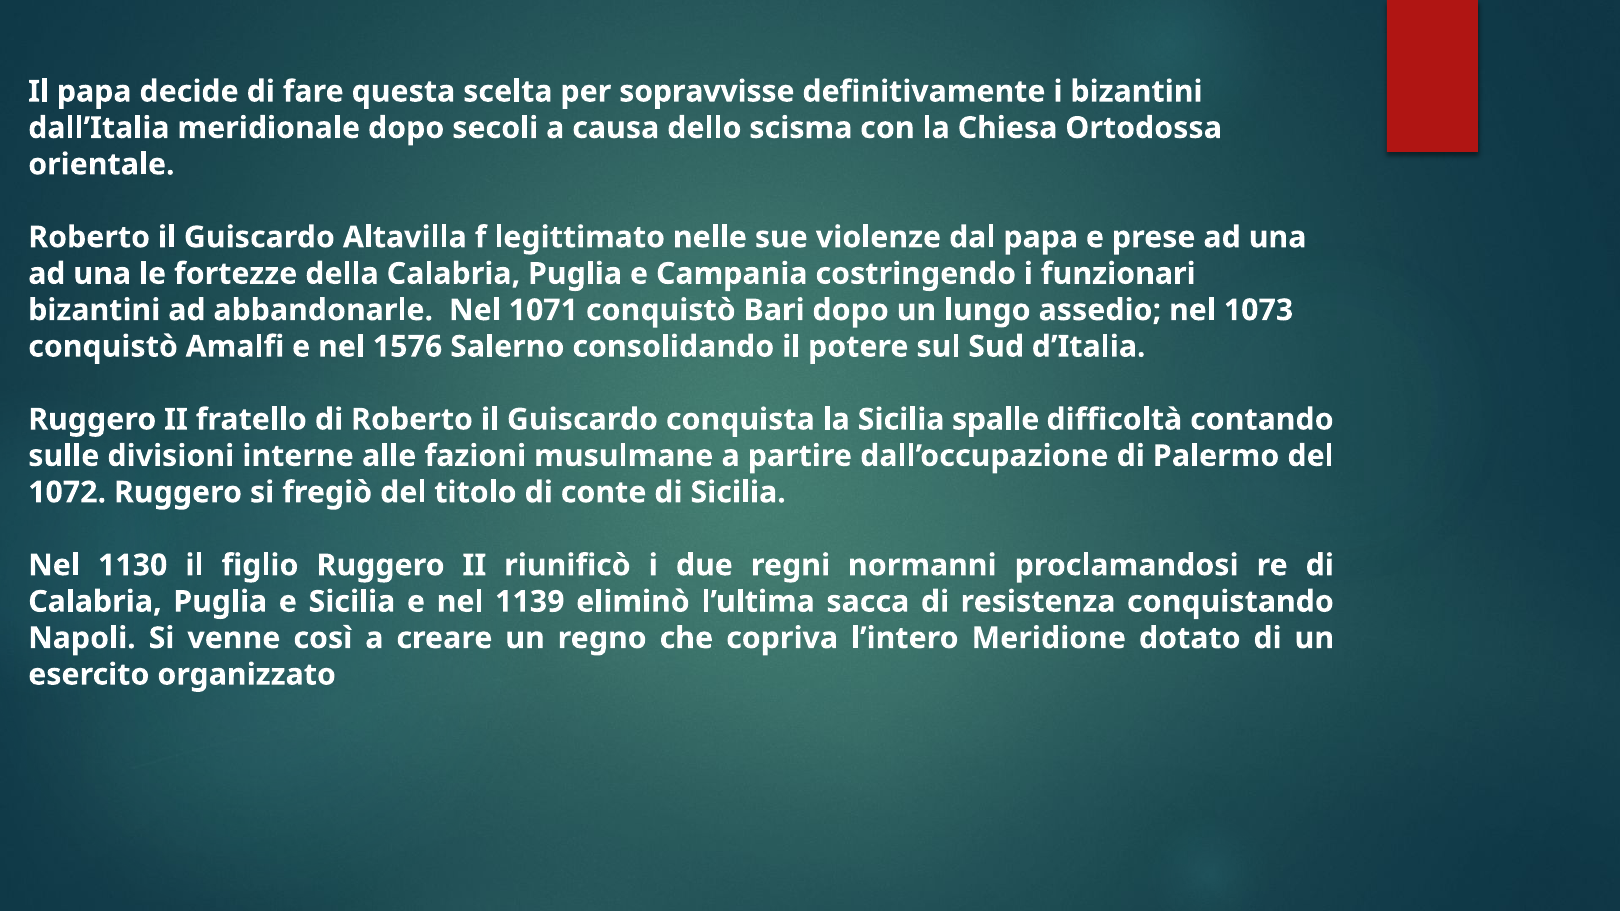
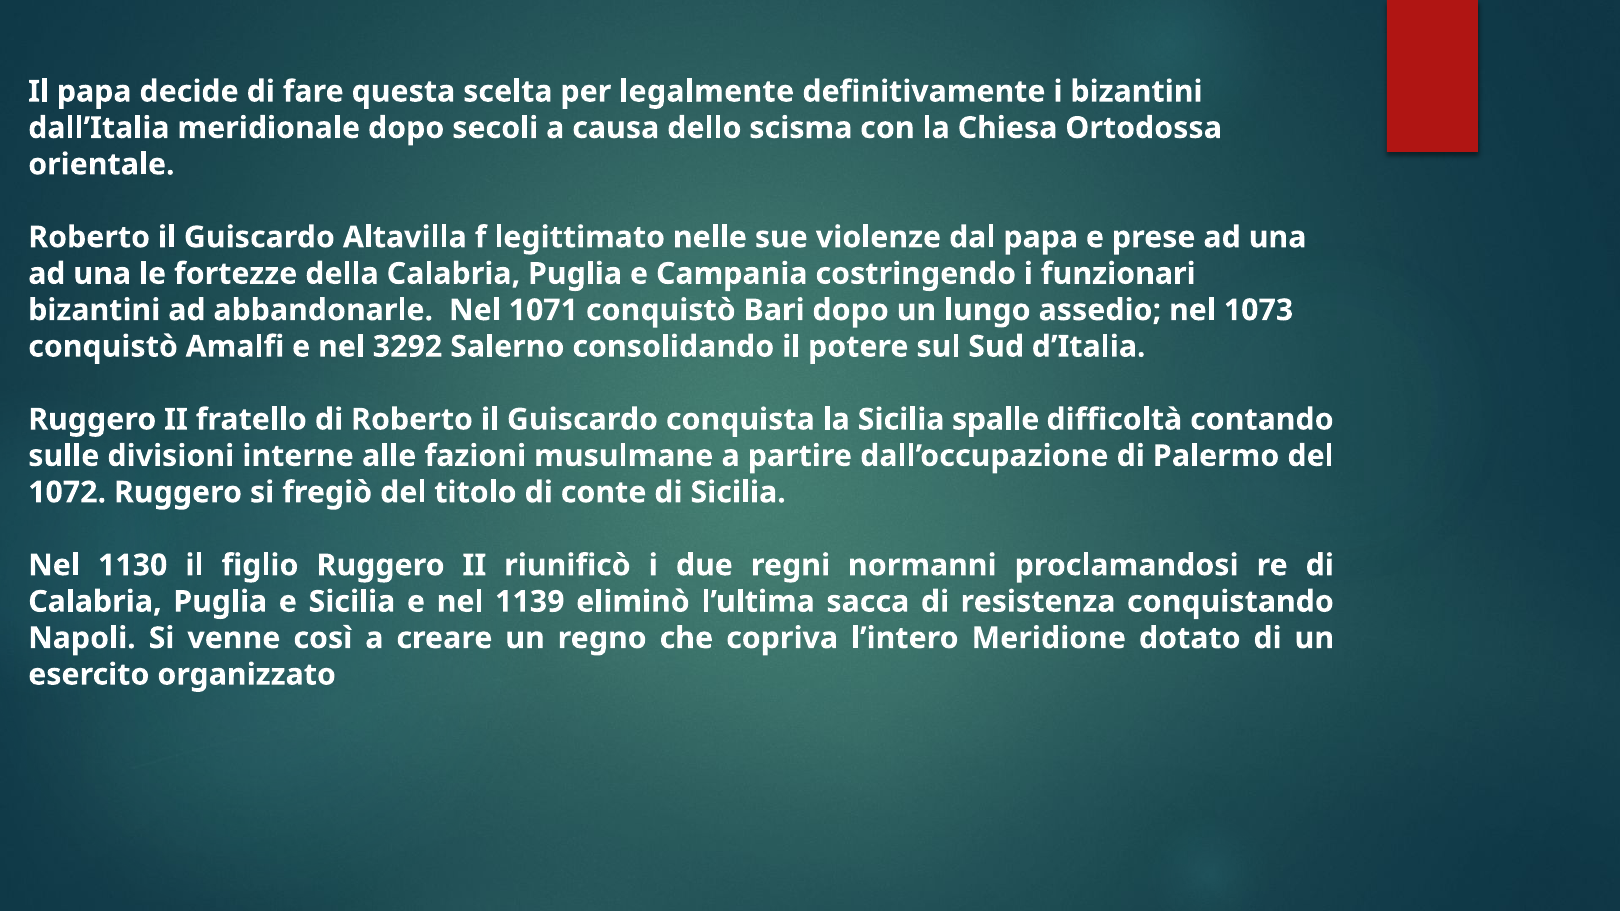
sopravvisse: sopravvisse -> legalmente (707, 92)
1576: 1576 -> 3292 (408, 347)
